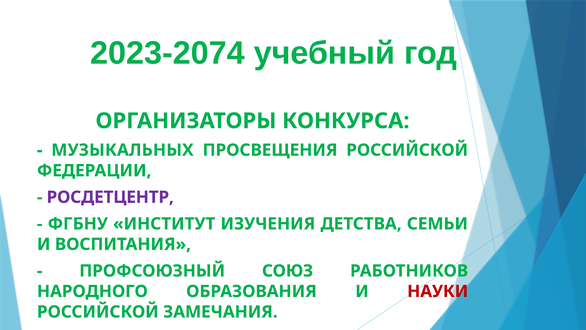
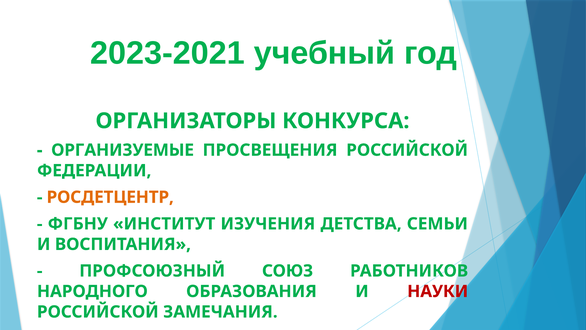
2023-2074: 2023-2074 -> 2023-2021 (167, 53)
МУЗЫКАЛЬНЫХ: МУЗЫКАЛЬНЫХ -> ОРГАНИЗУЕМЫЕ (123, 150)
РОСДЕТЦЕНТР colour: purple -> orange (110, 197)
